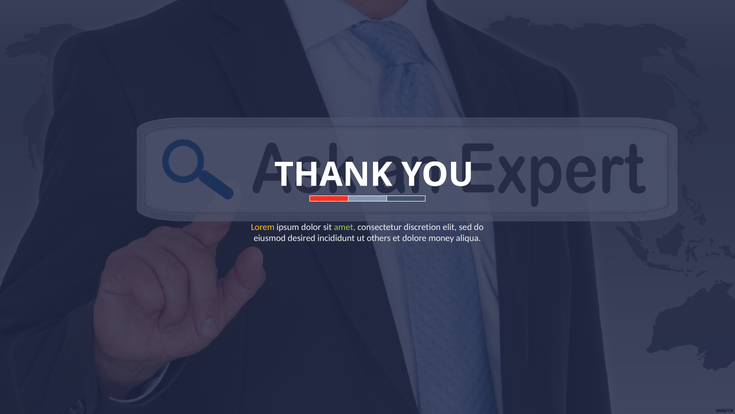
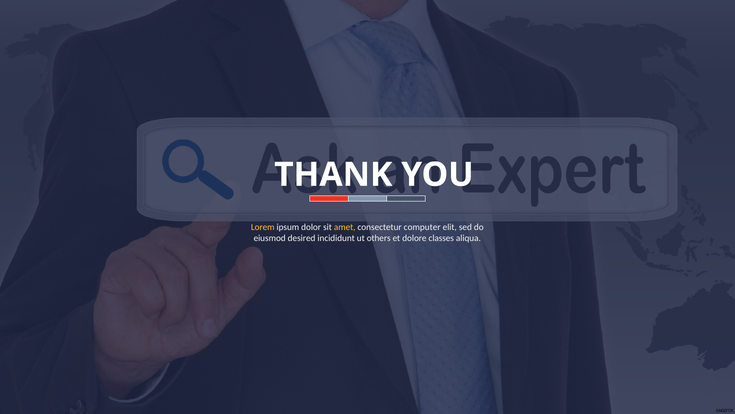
amet colour: light green -> yellow (345, 227)
discretion: discretion -> computer (422, 227)
money: money -> classes (441, 238)
